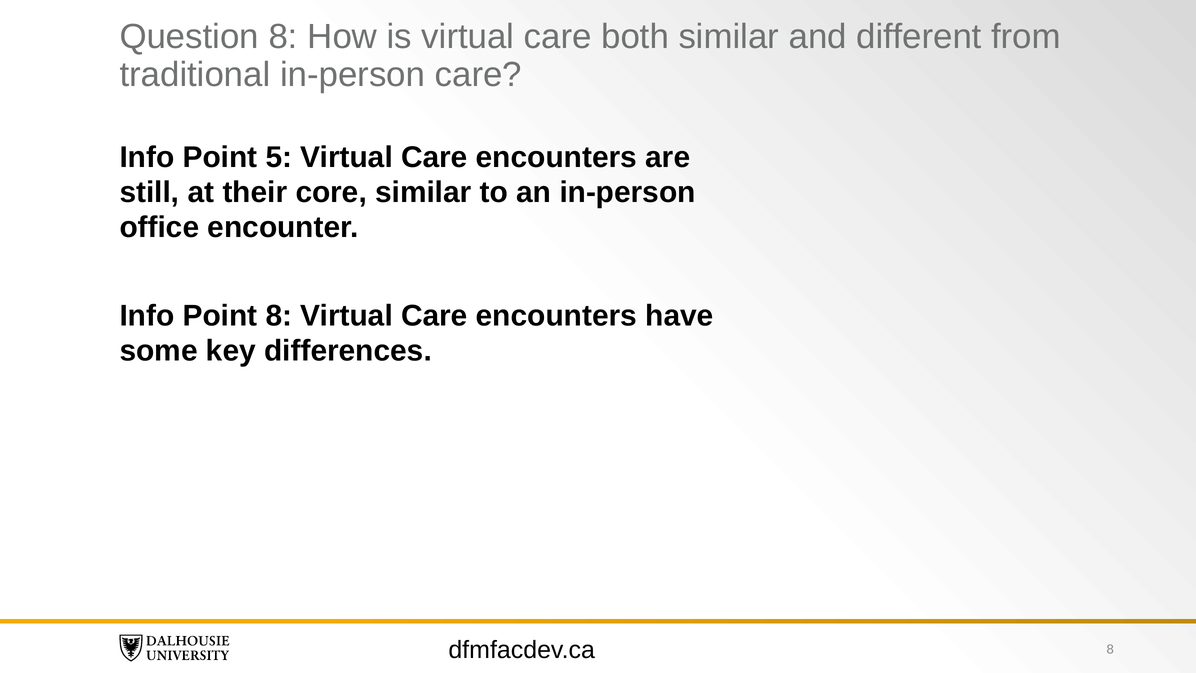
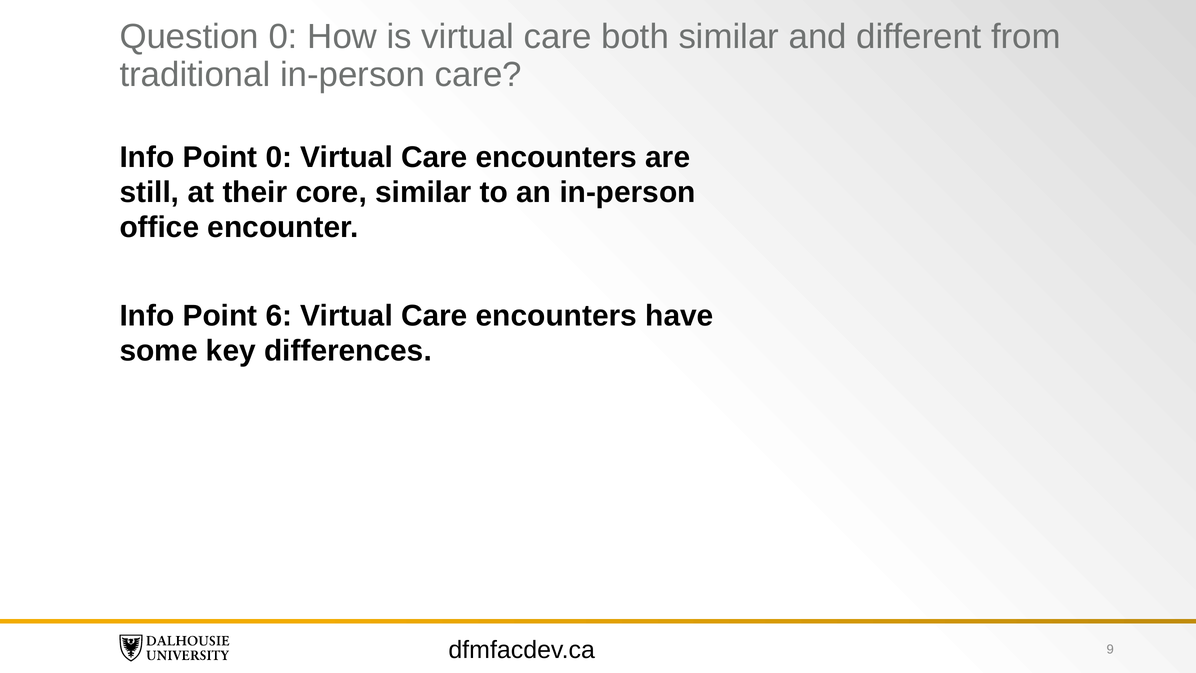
Question 8: 8 -> 0 (283, 37)
Point 5: 5 -> 0 (279, 158)
Point 8: 8 -> 6 (279, 316)
dfmfacdev.ca 8: 8 -> 9 (1110, 649)
